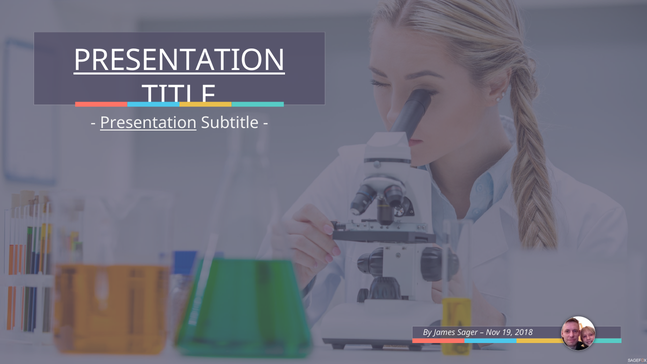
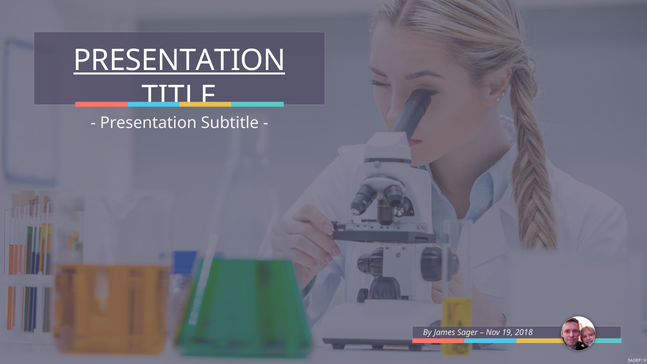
Presentation underline: present -> none (148, 123)
